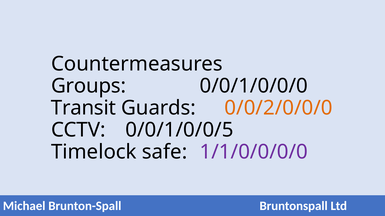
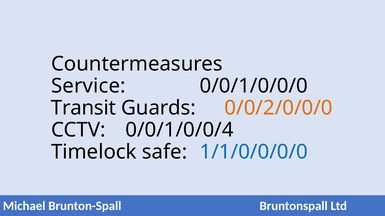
Groups: Groups -> Service (88, 86)
0/0/1/0/0/5: 0/0/1/0/0/5 -> 0/0/1/0/0/4 (179, 130)
1/1/0/0/0/0 colour: purple -> blue (254, 152)
